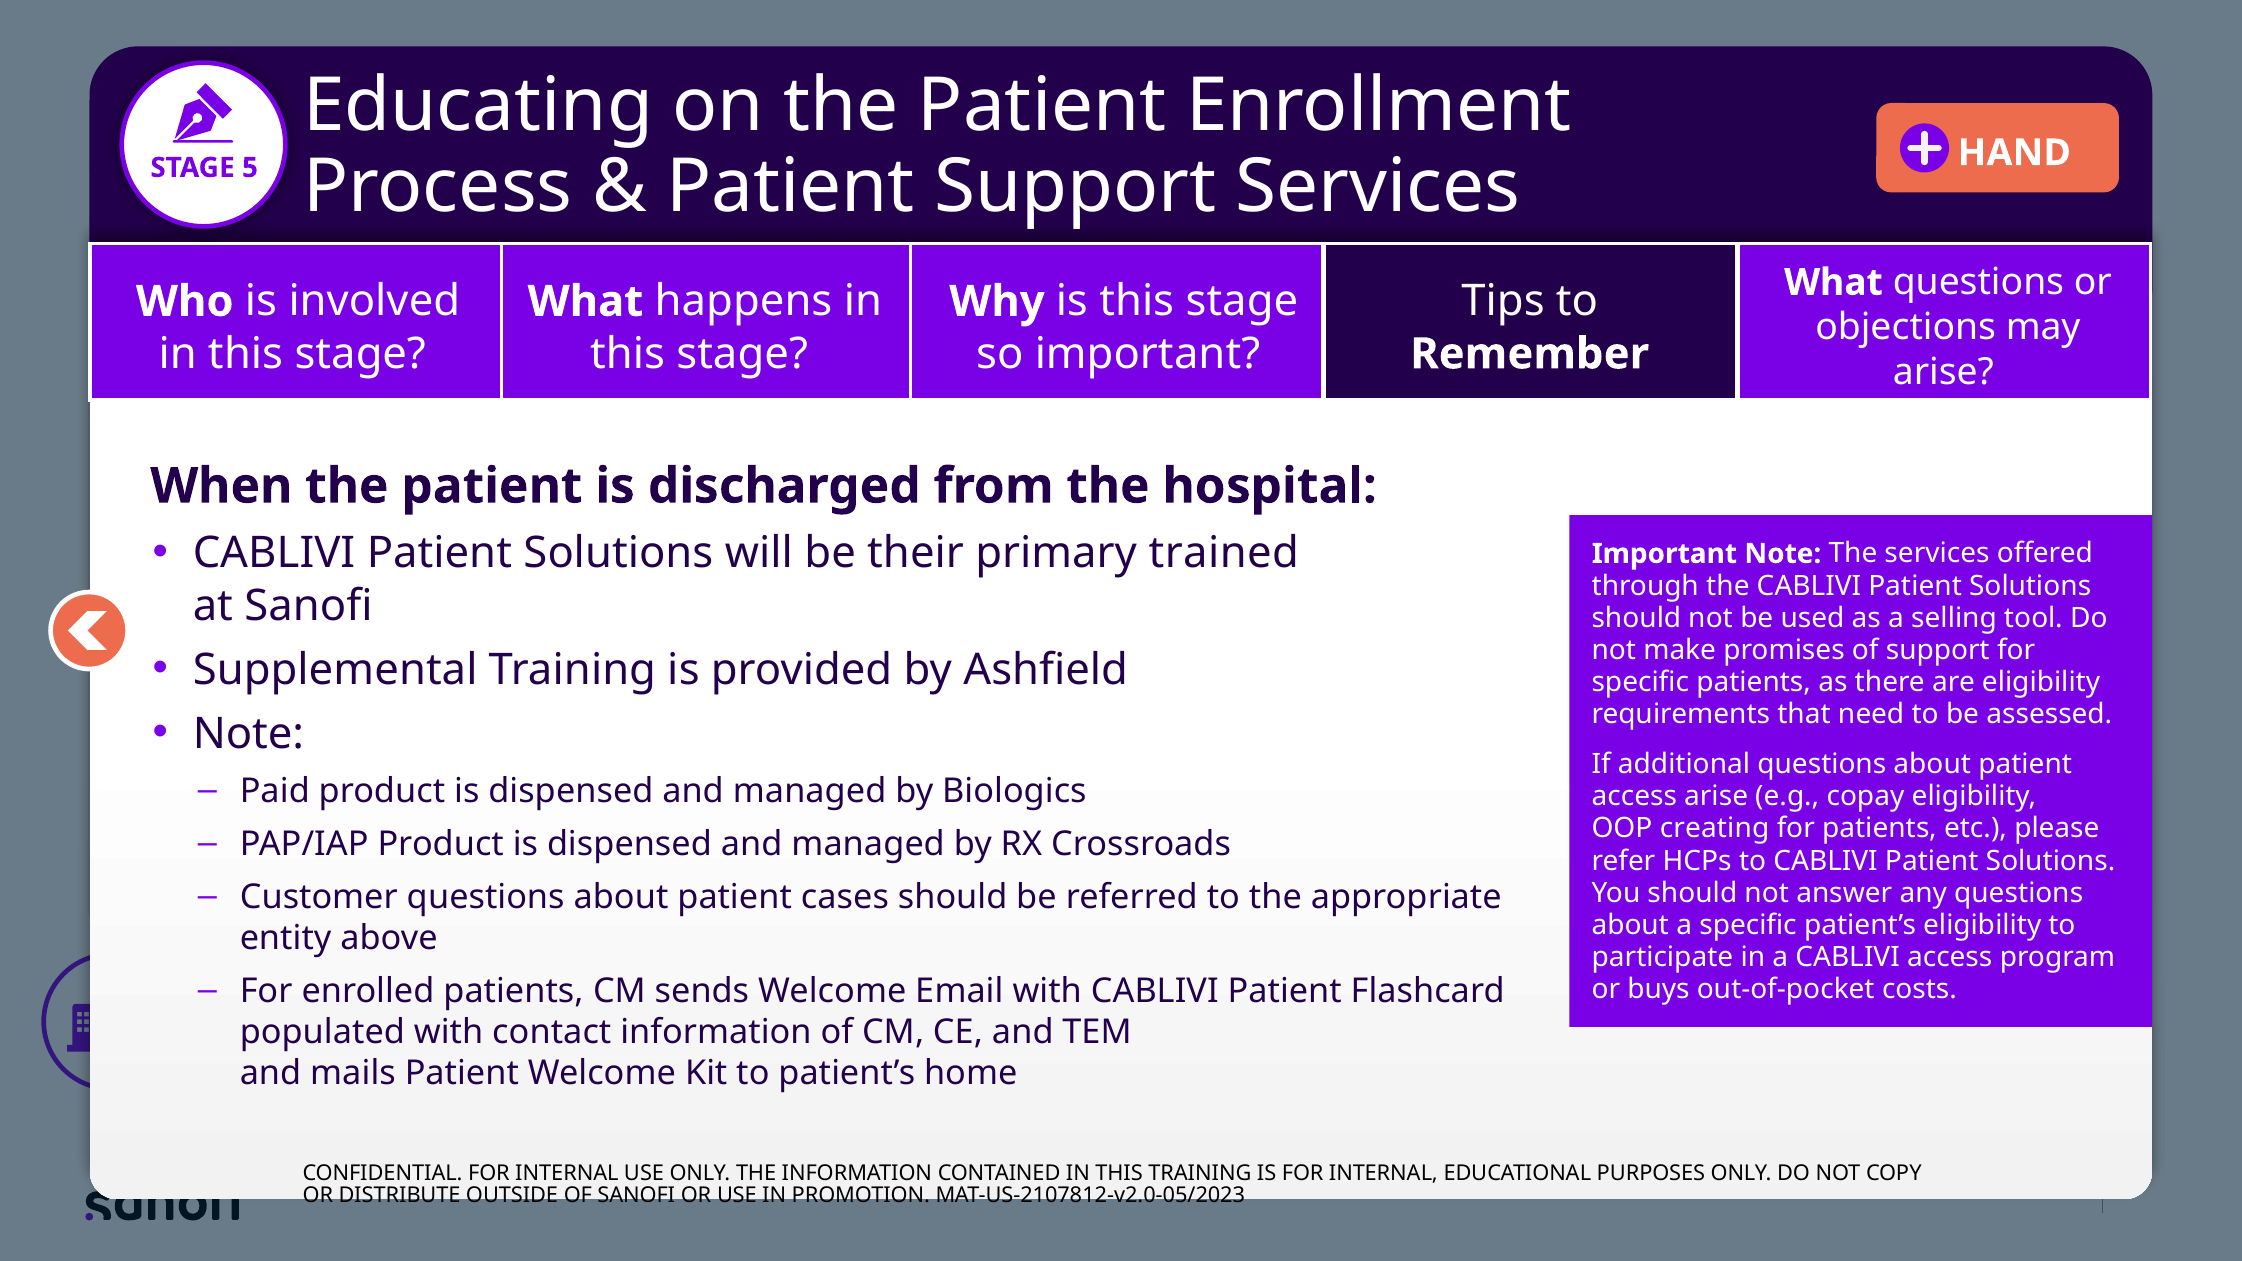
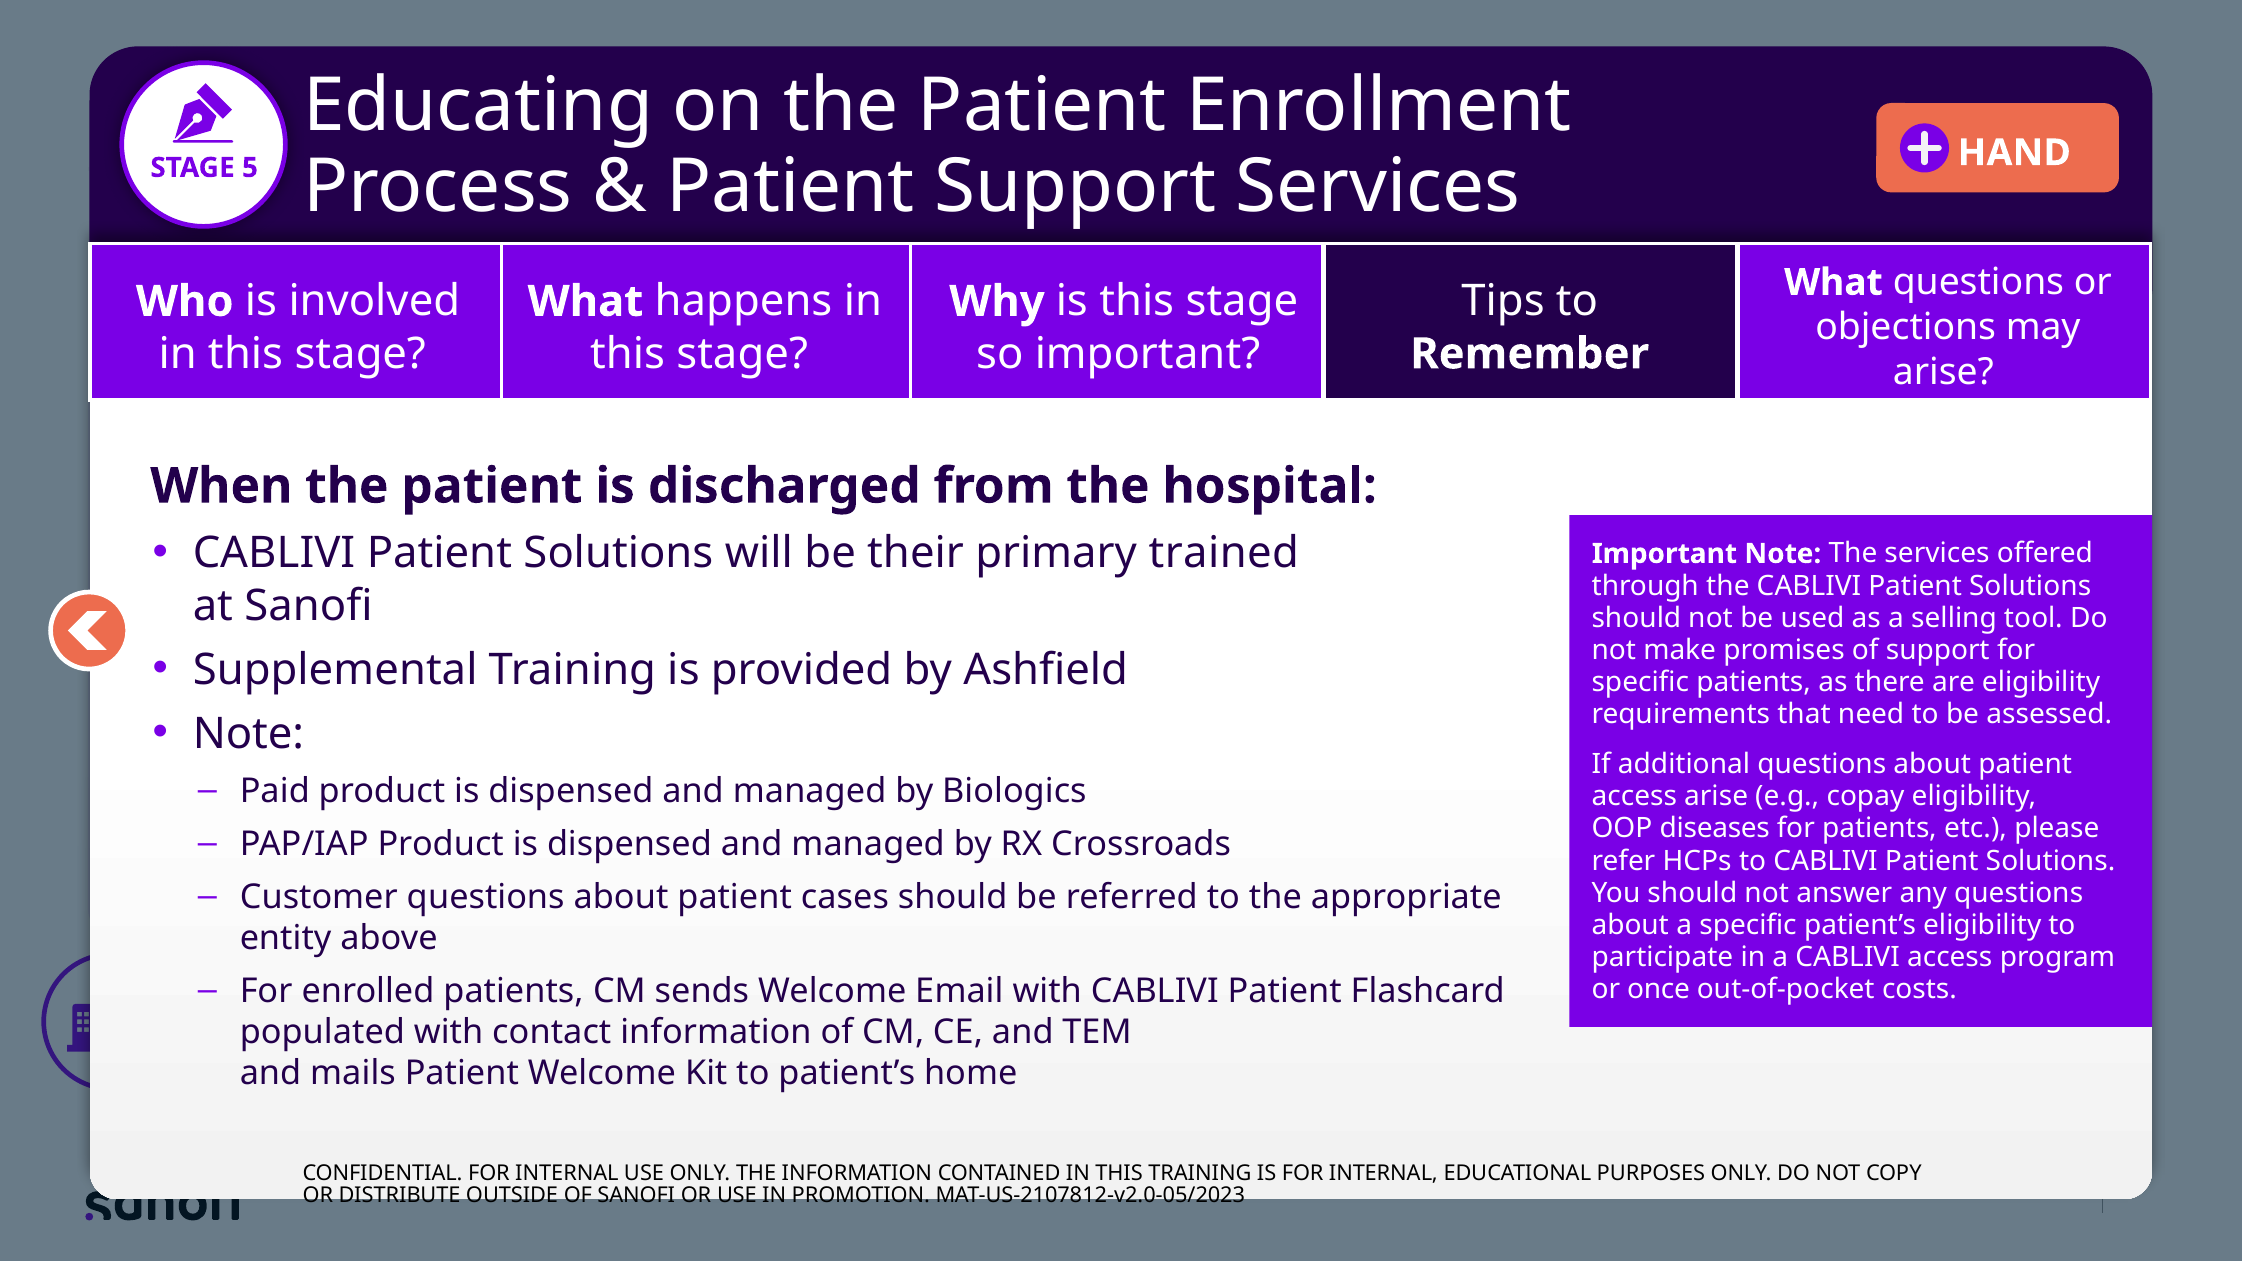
creating: creating -> diseases (1715, 829)
buys: buys -> once (1659, 989)
